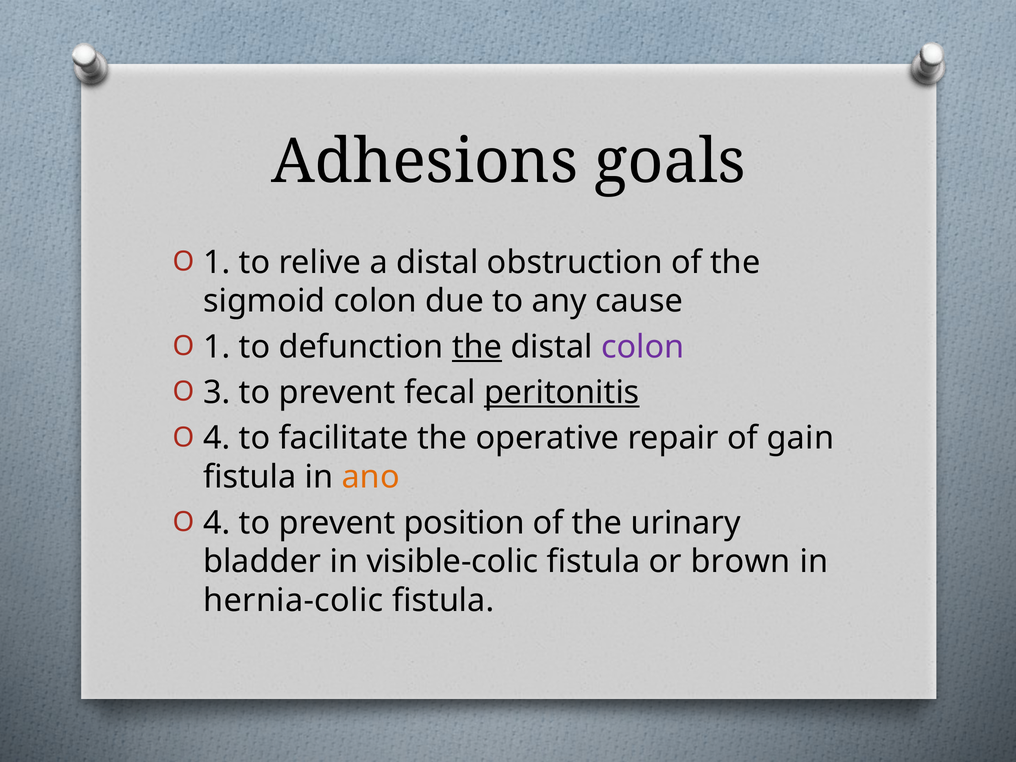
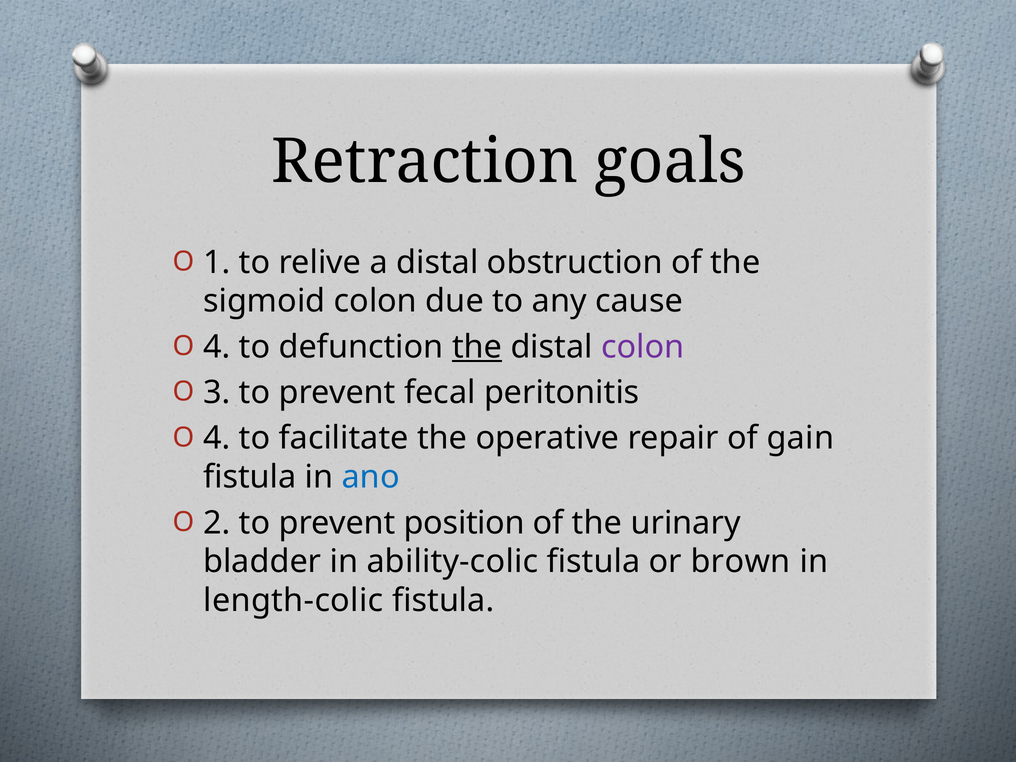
Adhesions: Adhesions -> Retraction (425, 162)
1: 1 -> 4 (217, 347)
peritonitis underline: present -> none (562, 393)
ano colour: orange -> blue (371, 477)
4: 4 -> 2 (217, 523)
visible-colic: visible-colic -> ability-colic (452, 562)
hernia-colic: hernia-colic -> length-colic (293, 601)
